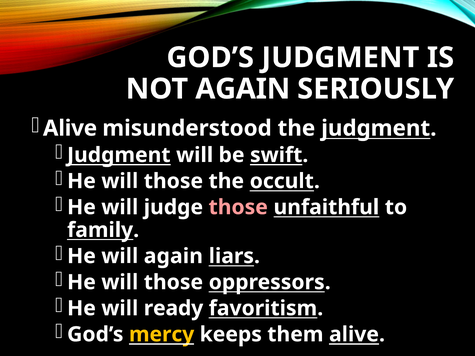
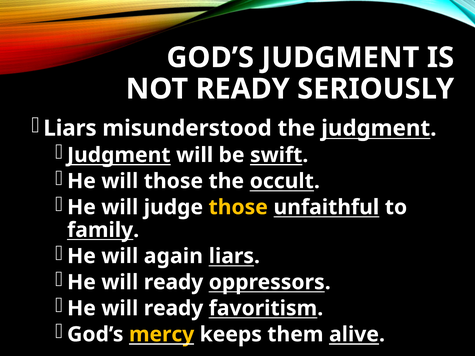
NOT AGAIN: AGAIN -> READY (243, 89)
Alive: Alive -> Liars (70, 128)
those colour: pink -> yellow (238, 207)
those: those -> ready (174, 282)
